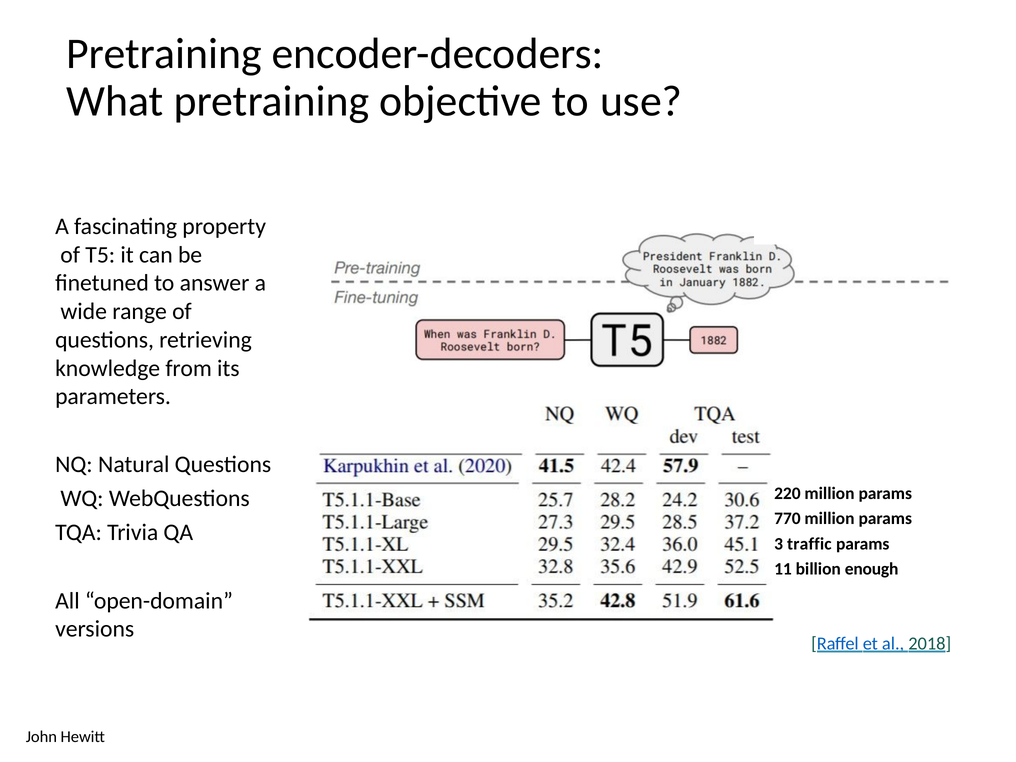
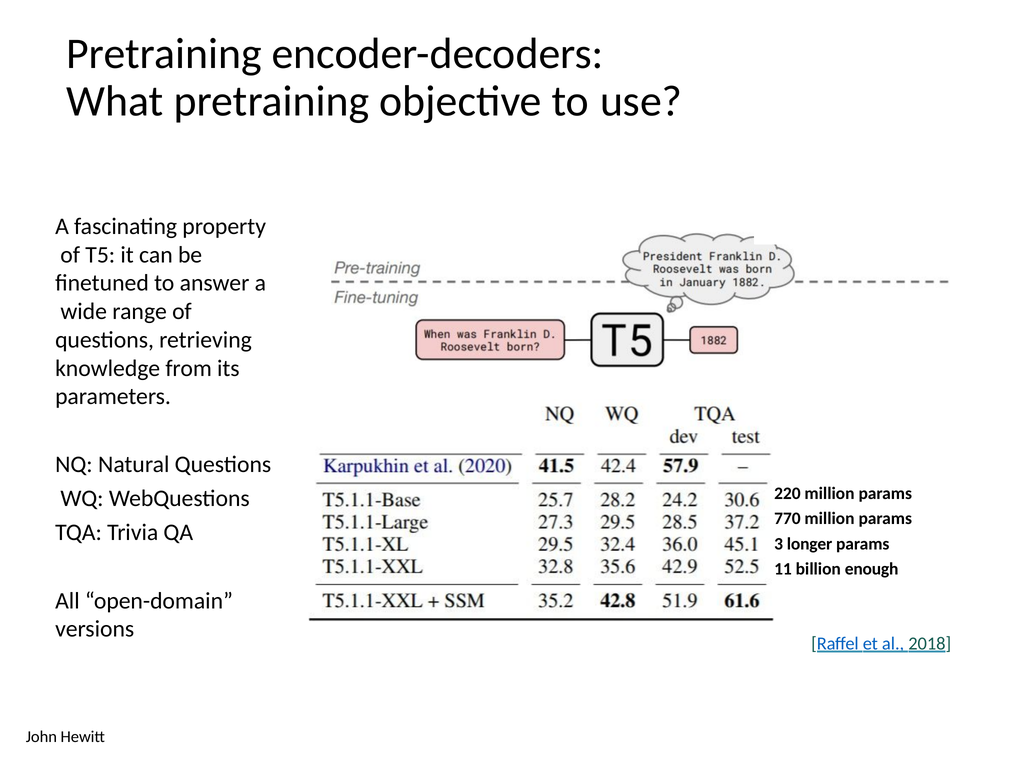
traffic: traffic -> longer (810, 544)
